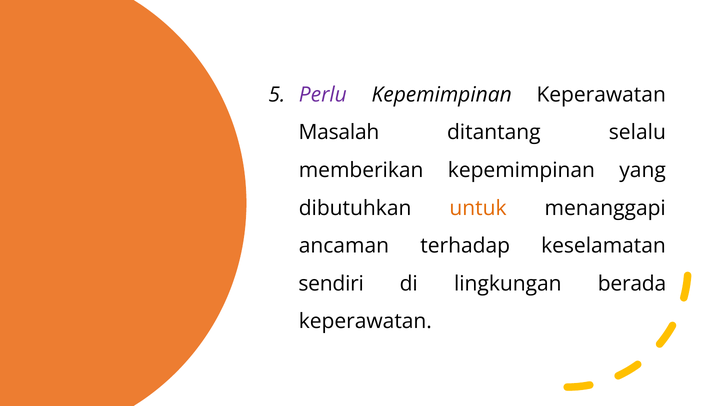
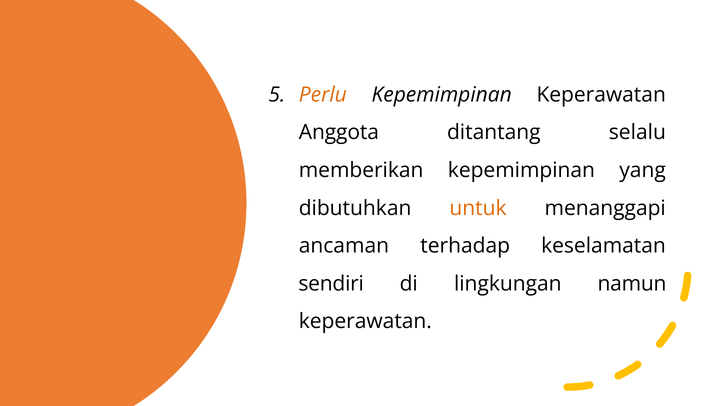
Perlu colour: purple -> orange (323, 95)
Masalah: Masalah -> Anggota (339, 132)
berada: berada -> namun (632, 283)
